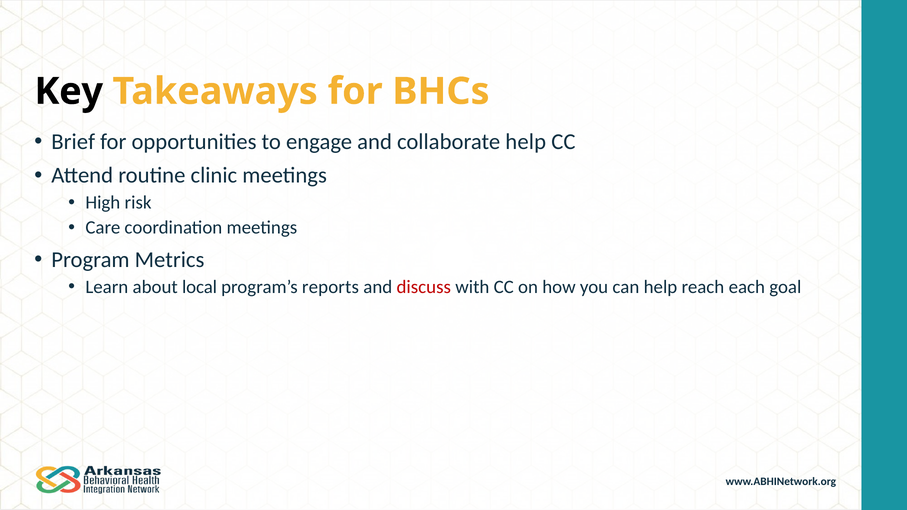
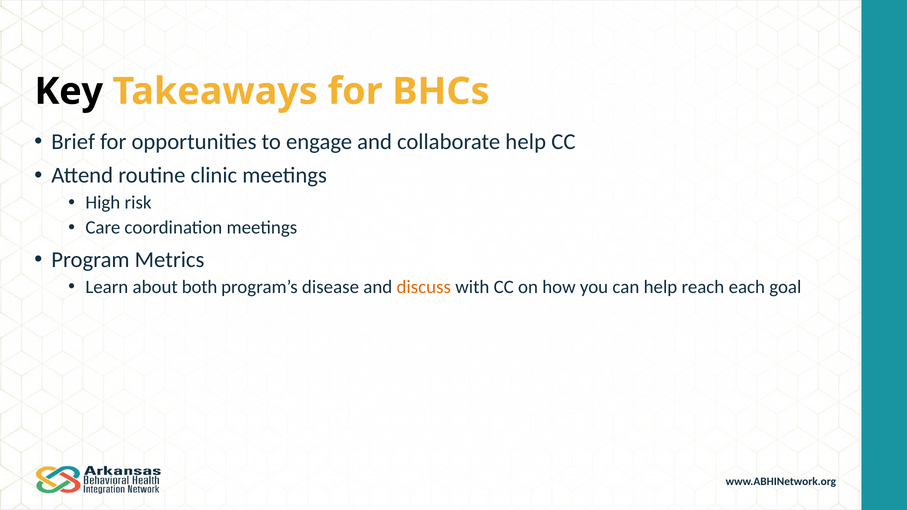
local: local -> both (200, 287)
reports: reports -> disease (330, 287)
discuss colour: red -> orange (424, 287)
